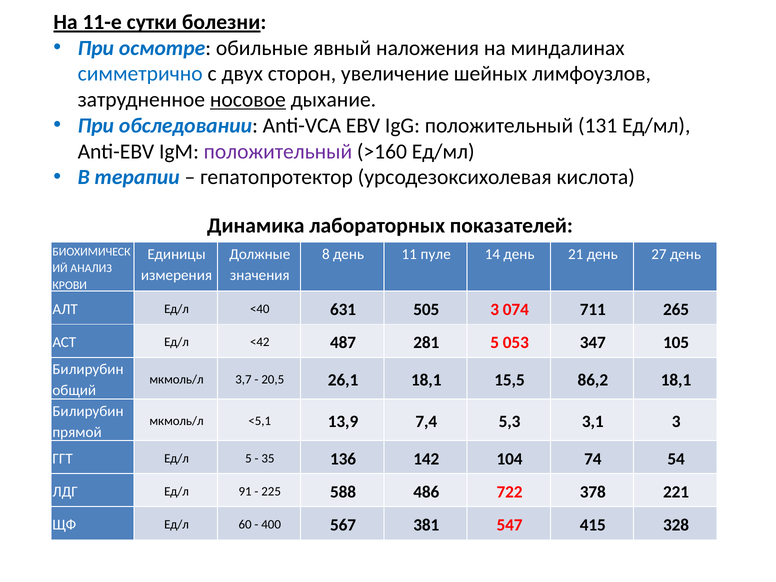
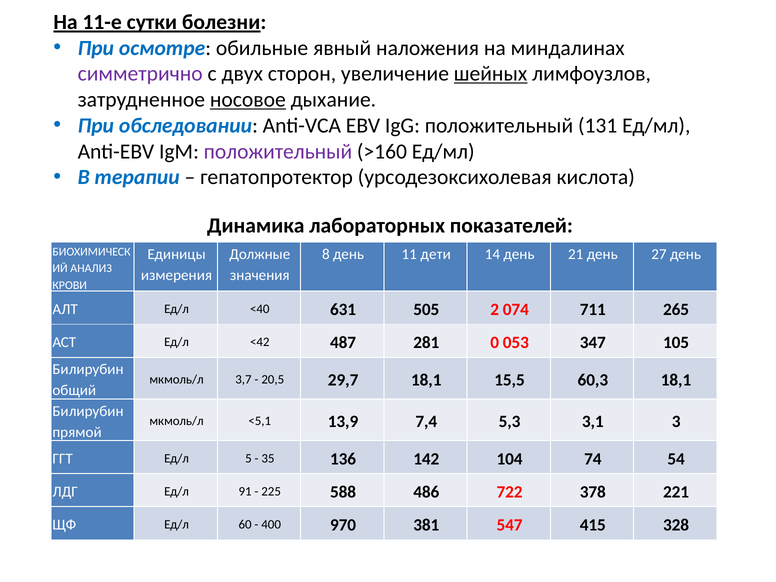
симметрично colour: blue -> purple (140, 74)
шейных underline: none -> present (491, 74)
пуле: пуле -> дети (436, 254)
505 3: 3 -> 2 (495, 309)
281 5: 5 -> 0 (495, 343)
26,1: 26,1 -> 29,7 (343, 380)
86,2: 86,2 -> 60,3 (593, 380)
567: 567 -> 970 (343, 525)
